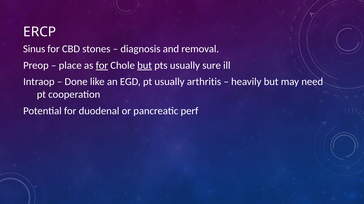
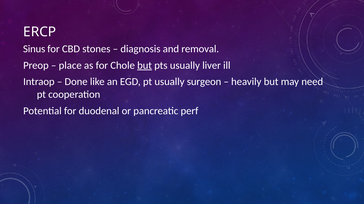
for underline: present -> none (102, 66)
sure: sure -> liver (212, 66)
arthritis: arthritis -> surgeon (204, 82)
